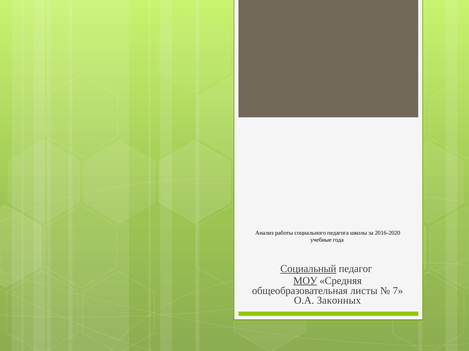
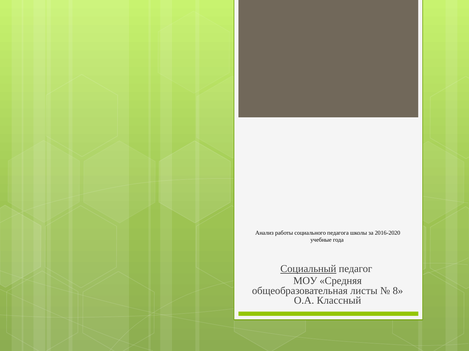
МОУ underline: present -> none (305, 281)
7: 7 -> 8 (398, 291)
Законных: Законных -> Классный (339, 301)
